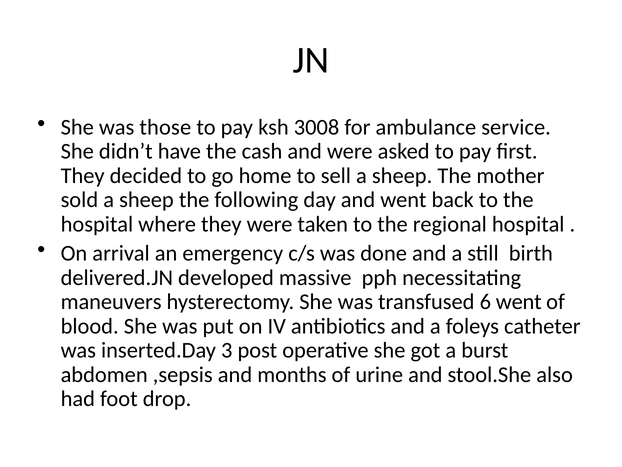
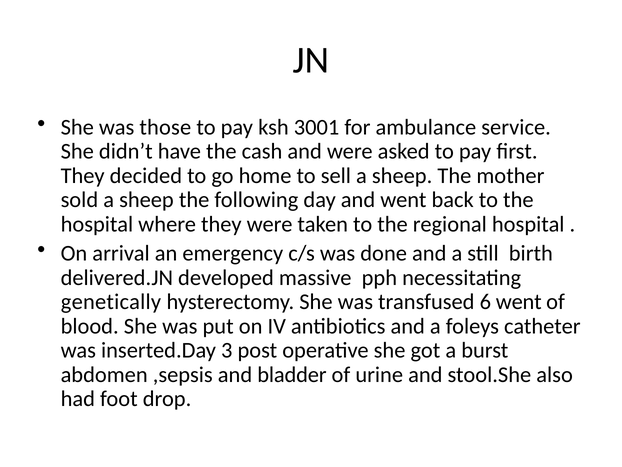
3008: 3008 -> 3001 (317, 127)
maneuvers: maneuvers -> genetically (111, 302)
months: months -> bladder (292, 374)
